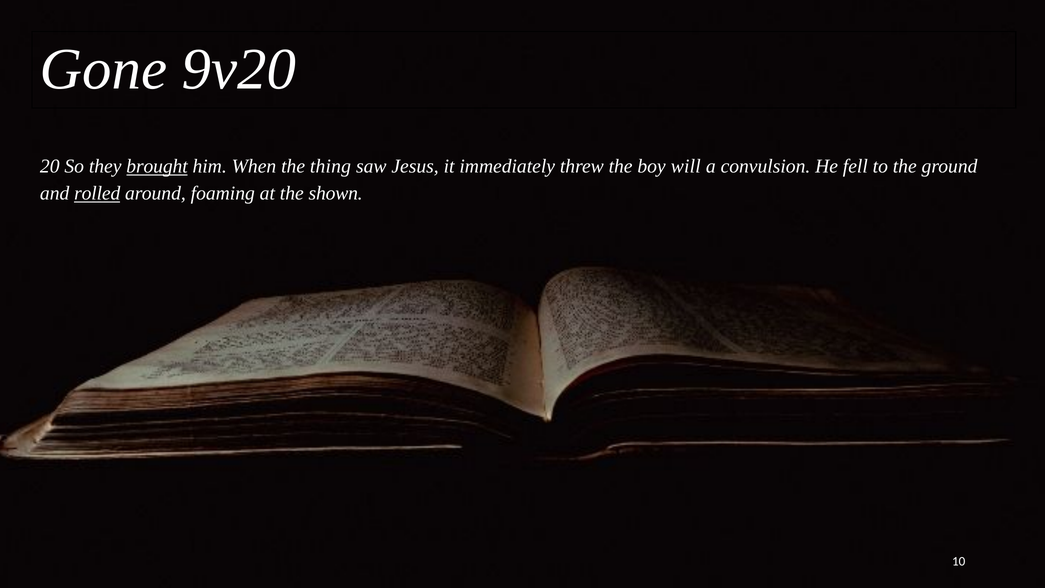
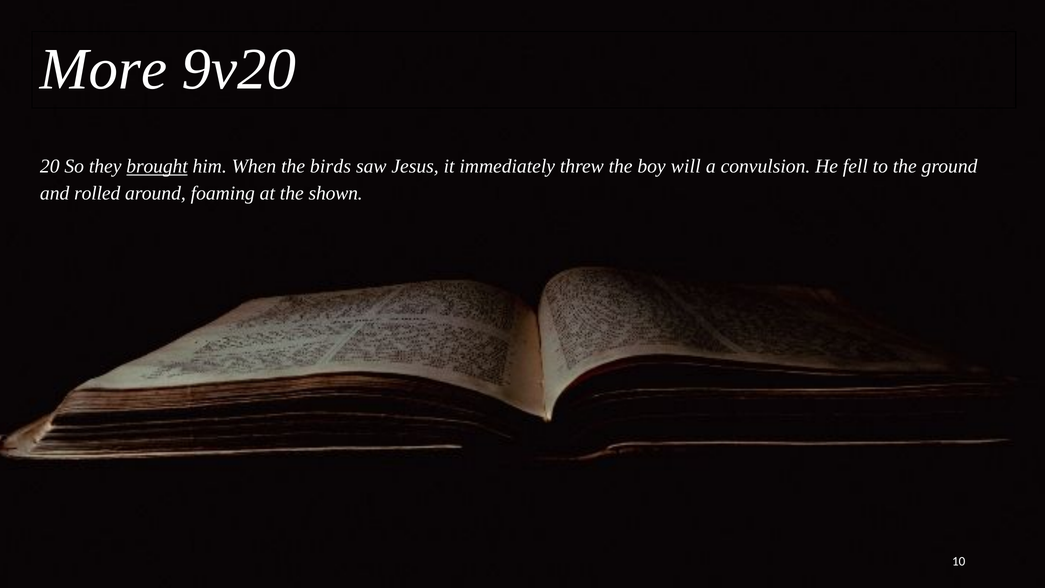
Gone: Gone -> More (104, 69)
thing: thing -> birds (331, 166)
rolled underline: present -> none (97, 193)
